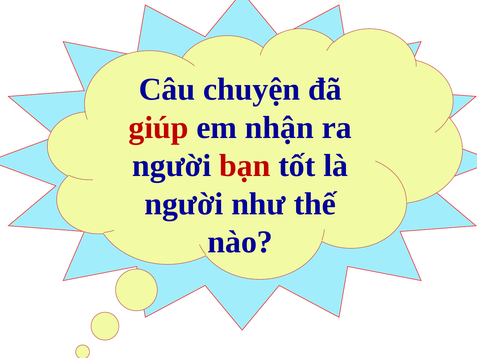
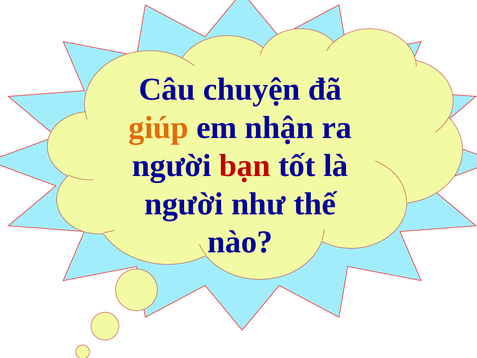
giúp colour: red -> orange (159, 127)
